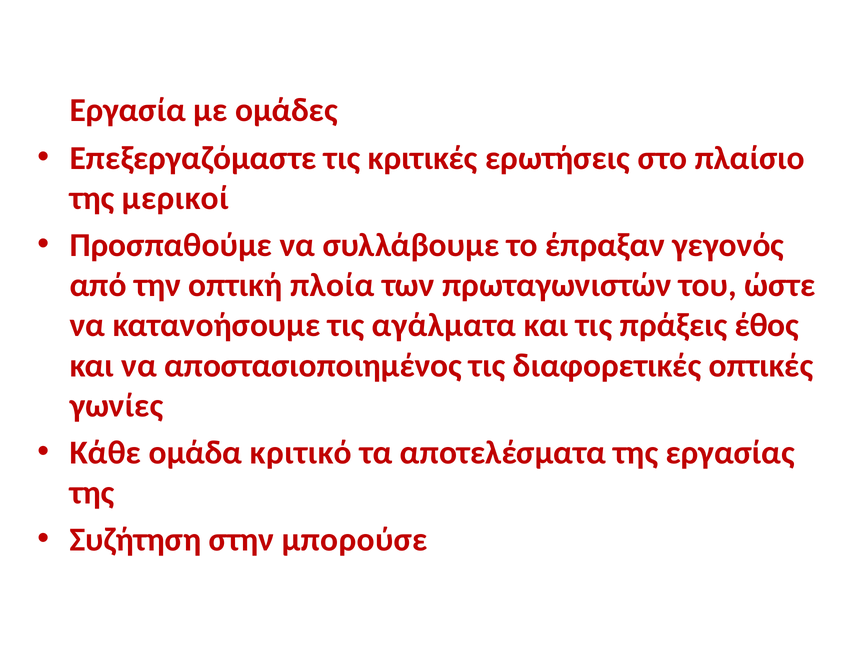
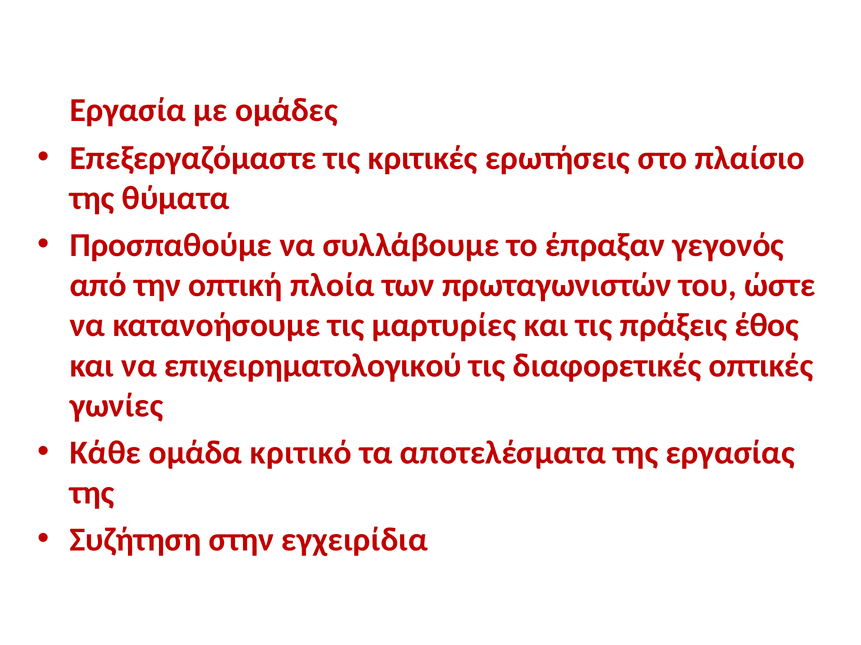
μερικοί: μερικοί -> θύματα (176, 198)
αγάλματα: αγάλματα -> μαρτυρίες (444, 326)
αποστασιοποιημένος: αποστασιοποιημένος -> επιχειρηματολογικού (313, 366)
μπορούσε: μπορούσε -> εγχειρίδια (355, 540)
